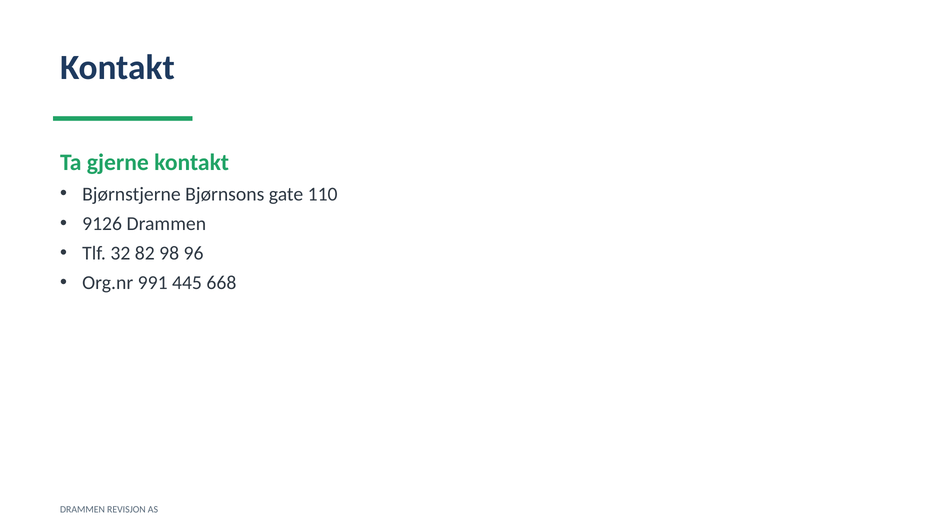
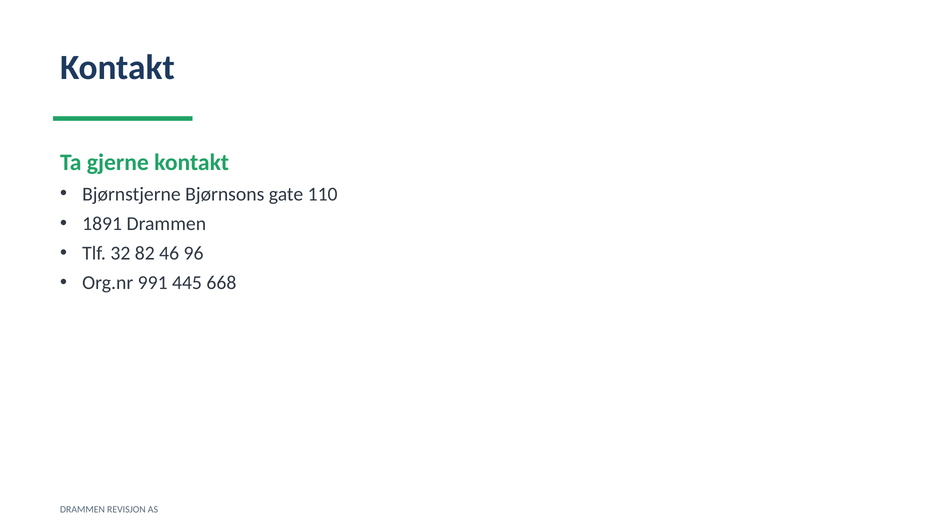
9126: 9126 -> 1891 (102, 224)
98: 98 -> 46 (169, 253)
